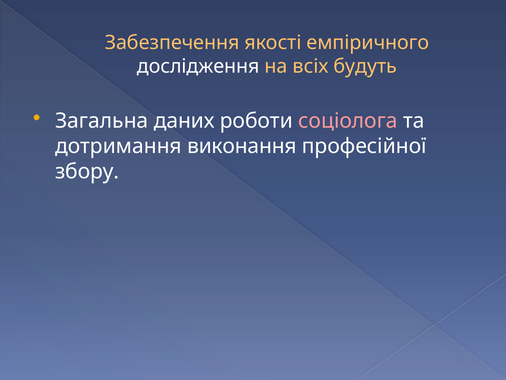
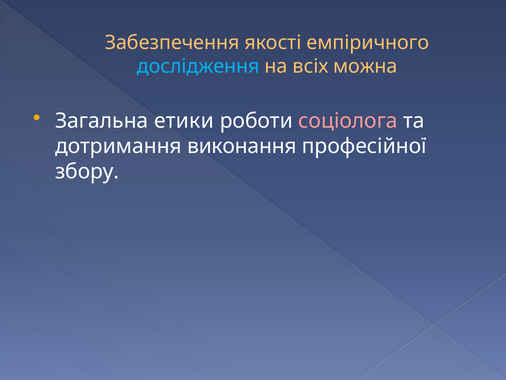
дослідження colour: white -> light blue (198, 66)
будуть: будуть -> можна (365, 66)
даних: даних -> етики (184, 121)
